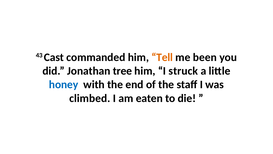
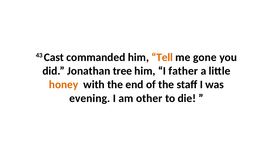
been: been -> gone (205, 57)
struck: struck -> father (183, 71)
honey colour: blue -> orange (64, 84)
climbed: climbed -> evening (90, 98)
eaten: eaten -> other (149, 98)
